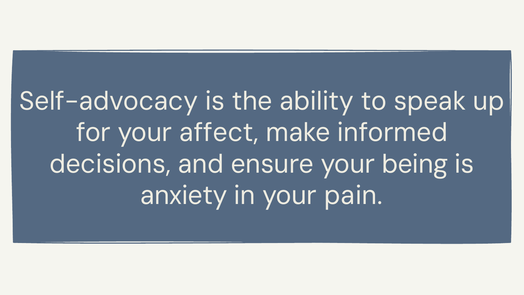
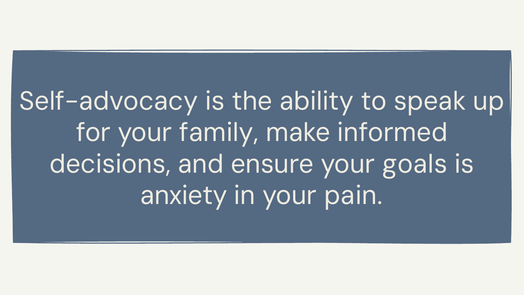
affect: affect -> family (219, 133)
being: being -> goals (415, 164)
